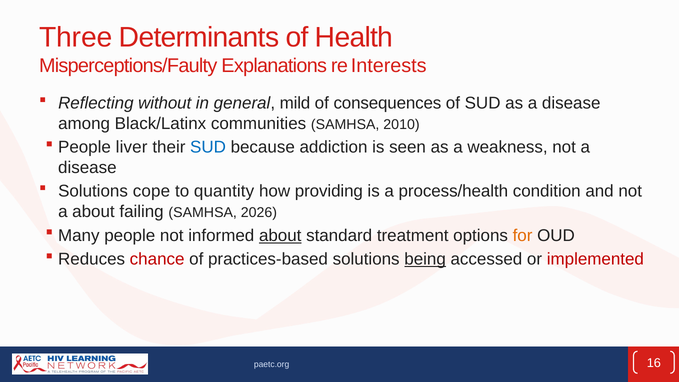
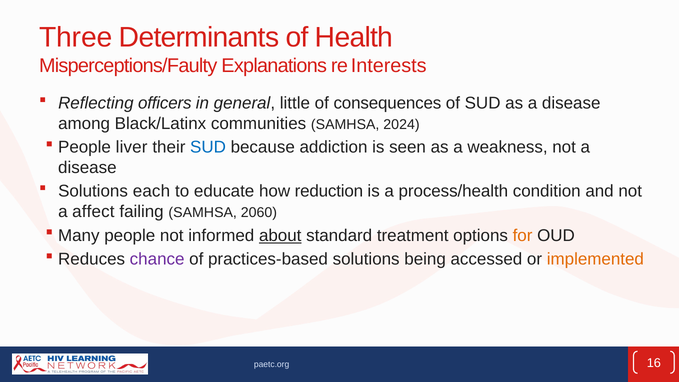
without: without -> officers (165, 103)
mild: mild -> little (295, 103)
2010: 2010 -> 2024 (401, 124)
cope: cope -> each (151, 191)
quantity: quantity -> educate (224, 191)
providing: providing -> reduction (329, 191)
a about: about -> affect (93, 212)
2026: 2026 -> 2060 (259, 213)
chance colour: red -> purple (157, 259)
being underline: present -> none (425, 259)
implemented colour: red -> orange (595, 259)
